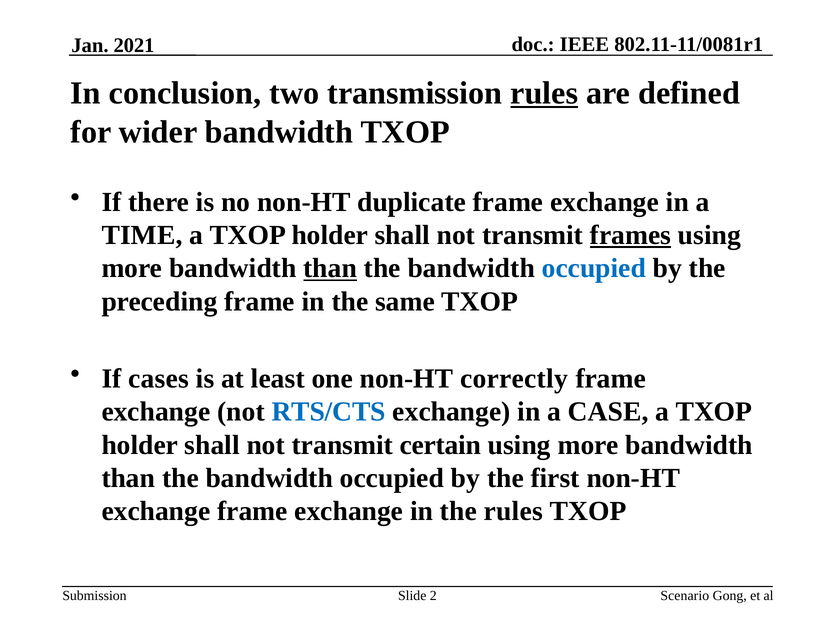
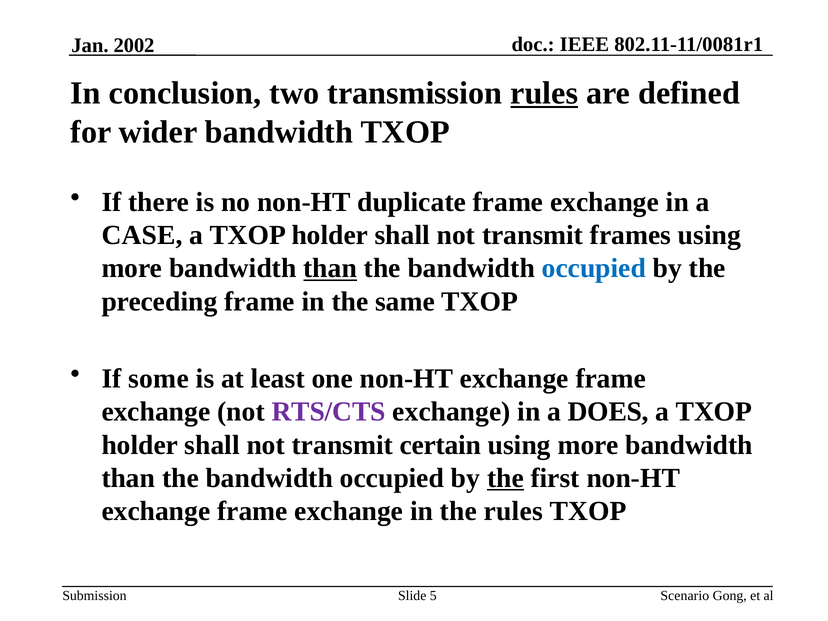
2021: 2021 -> 2002 (134, 46)
TIME: TIME -> CASE (142, 235)
frames underline: present -> none (631, 235)
cases: cases -> some (158, 379)
one non-HT correctly: correctly -> exchange (514, 379)
RTS/CTS colour: blue -> purple (329, 412)
CASE: CASE -> DOES (608, 412)
the underline: none -> present (505, 478)
2: 2 -> 5 (433, 596)
